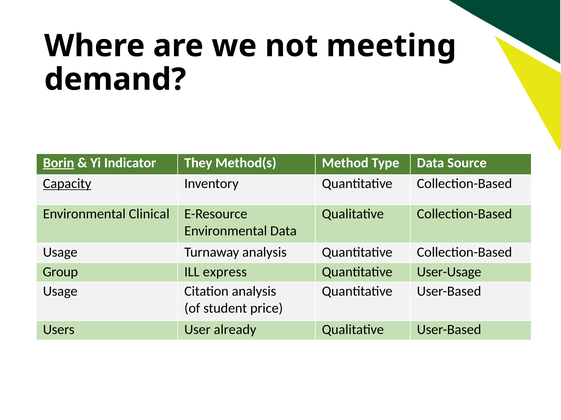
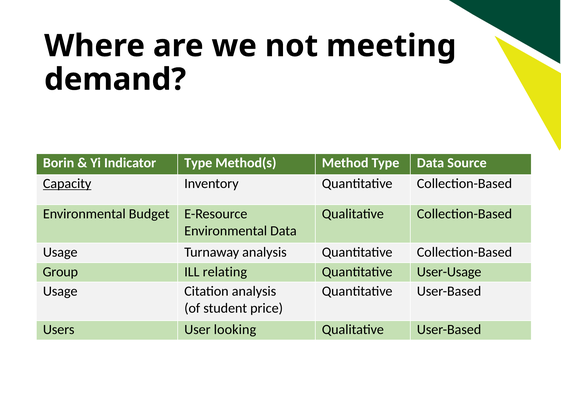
Borin underline: present -> none (59, 163)
Indicator They: They -> Type (198, 163)
Clinical: Clinical -> Budget (149, 214)
express: express -> relating (225, 272)
already: already -> looking (235, 330)
